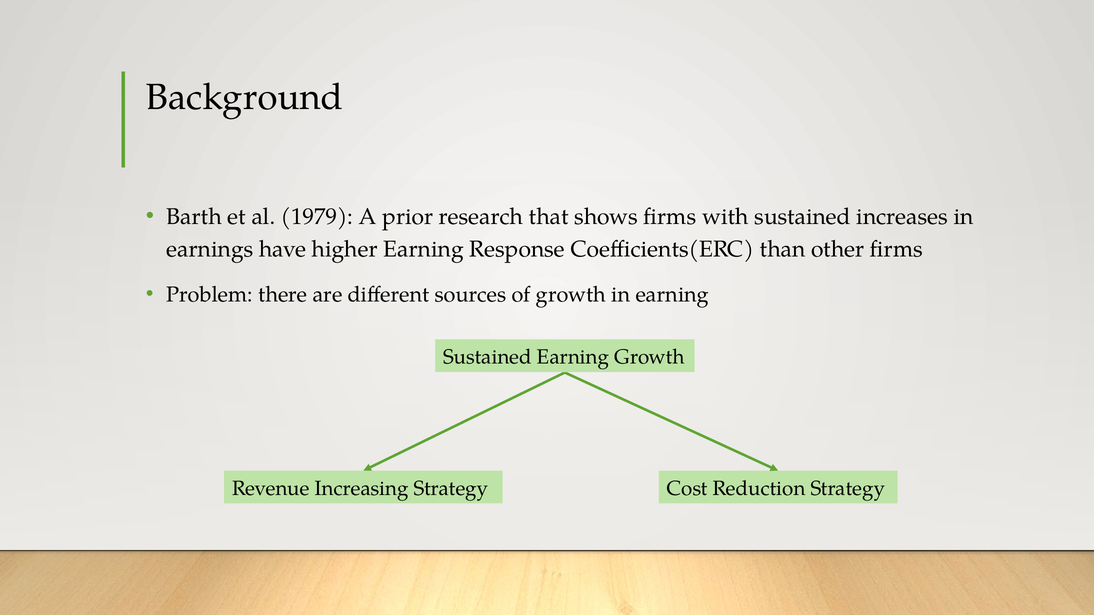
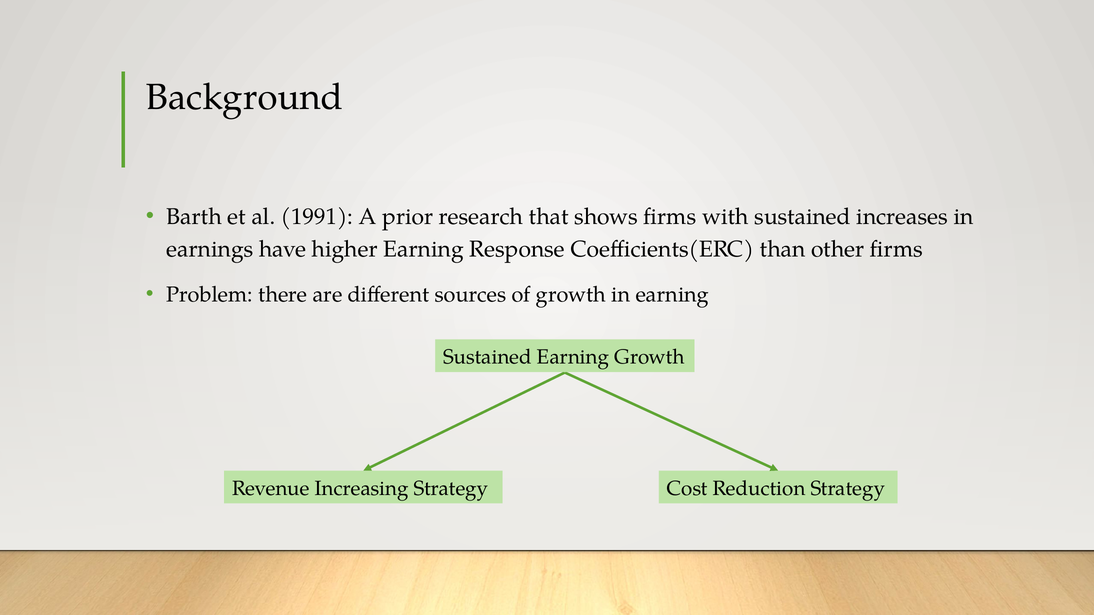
1979: 1979 -> 1991 (317, 217)
